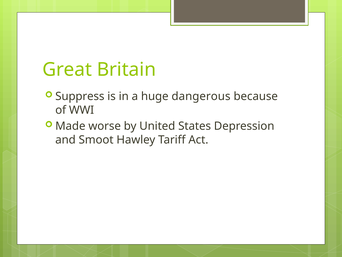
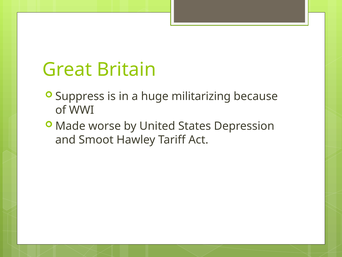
dangerous: dangerous -> militarizing (201, 96)
